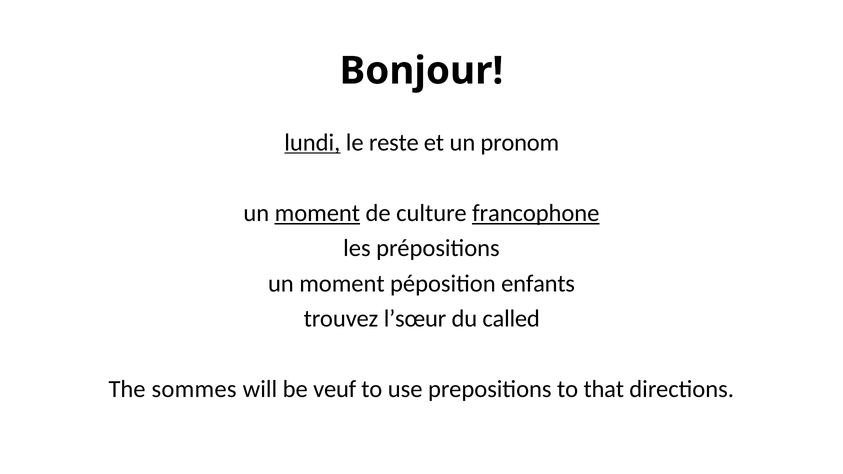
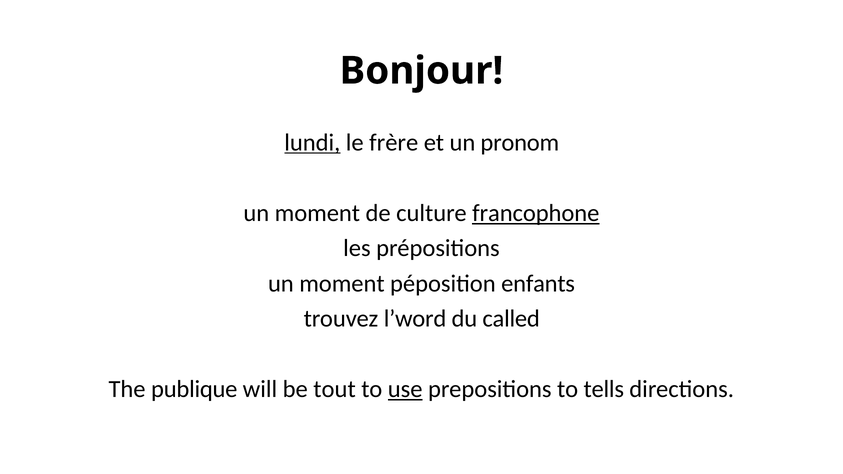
reste: reste -> frère (394, 142)
moment underline: present -> none (317, 213)
l’sœur: l’sœur -> l’word (415, 319)
sommes: sommes -> publique (194, 390)
veuf: veuf -> tout (335, 390)
use underline: none -> present (405, 390)
that: that -> tells (604, 390)
